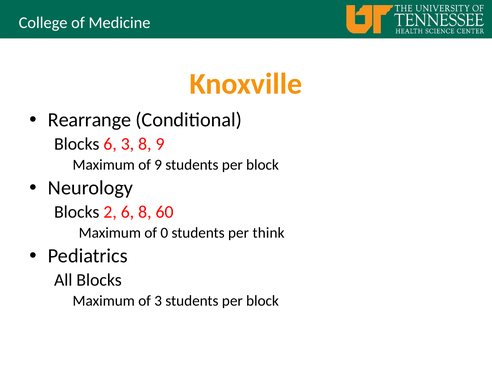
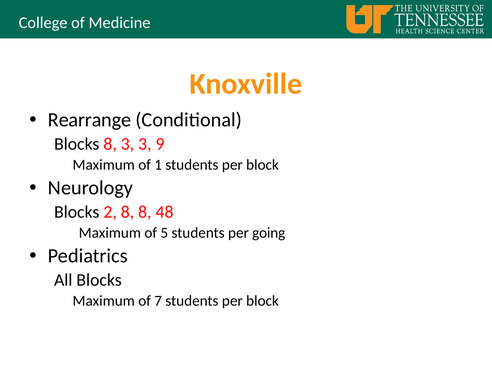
Blocks 6: 6 -> 8 (110, 144)
3 8: 8 -> 3 (145, 144)
of 9: 9 -> 1 (158, 165)
2 6: 6 -> 8 (127, 212)
60: 60 -> 48 (164, 212)
0: 0 -> 5 (164, 233)
think: think -> going (269, 233)
of 3: 3 -> 7 (158, 301)
